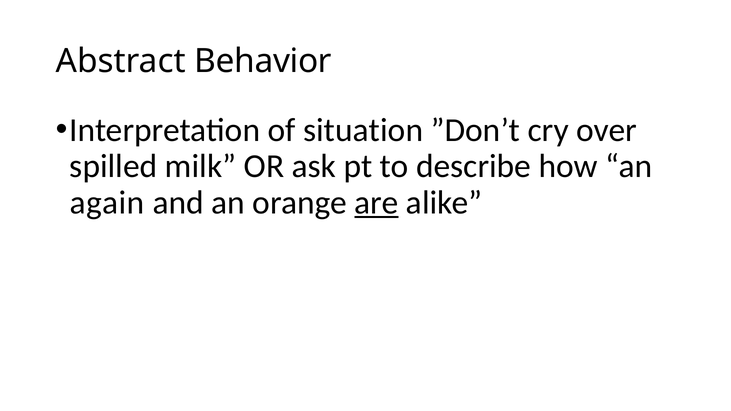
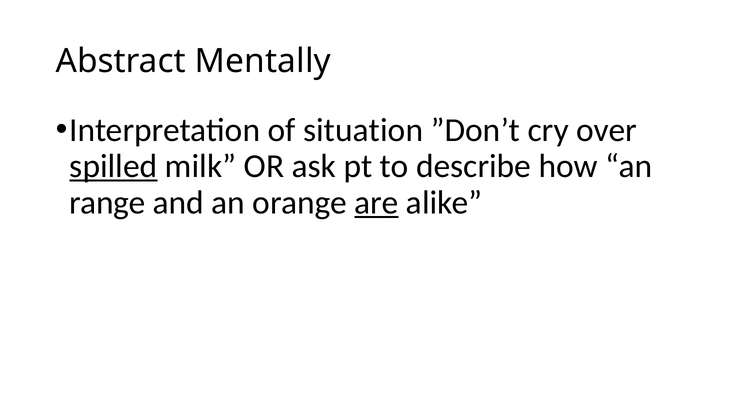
Behavior: Behavior -> Mentally (263, 61)
spilled underline: none -> present (113, 166)
again: again -> range (107, 203)
